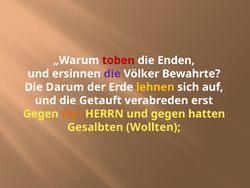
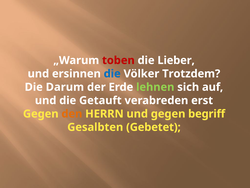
Enden: Enden -> Lieber (176, 60)
die colour: purple -> blue (112, 74)
Bewahrte: Bewahrte -> Trotzdem (191, 74)
lehnen colour: yellow -> light green (155, 87)
hatten: hatten -> begriff (207, 114)
Wollten: Wollten -> Gebetet (153, 127)
